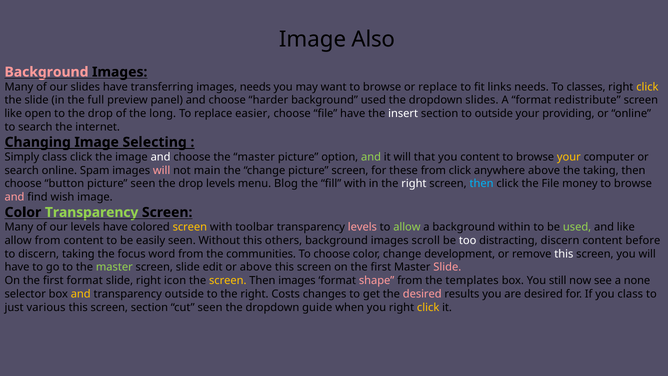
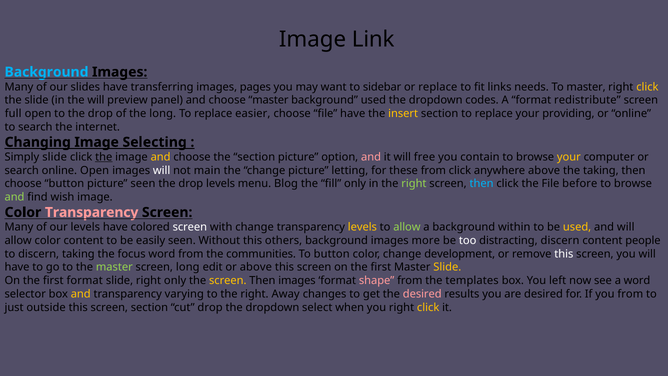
Also: Also -> Link (373, 39)
Background colour: pink -> light blue (46, 72)
images needs: needs -> pages (255, 87)
want to browse: browse -> sidebar (382, 87)
To classes: classes -> master (586, 87)
the full: full -> will (96, 100)
choose harder: harder -> master (268, 100)
dropdown slides: slides -> codes (482, 100)
like: like -> full (13, 114)
insert colour: white -> yellow (403, 114)
section to outside: outside -> replace (494, 114)
Simply class: class -> slide (55, 157)
the underline: none -> present (104, 157)
and colour: white -> yellow (161, 157)
choose the master: master -> section (254, 157)
and colour: light green -> pink (371, 157)
that: that -> free (424, 157)
you content: content -> contain (480, 157)
online Spam: Spam -> Open (95, 170)
will colour: pink -> white (162, 170)
picture screen: screen -> letting (350, 170)
fill with: with -> only (355, 184)
right colour: white -> light green (414, 184)
money: money -> before (580, 184)
and colour: pink -> light green (15, 197)
Transparency colour: light green -> pink (92, 212)
screen colour: yellow -> white (190, 227)
with toolbar: toolbar -> change (255, 227)
levels colour: pink -> yellow (362, 227)
used colour: light green -> yellow (577, 227)
and like: like -> will (626, 227)
allow from: from -> color (48, 240)
scroll: scroll -> more (426, 240)
before: before -> people (643, 240)
To choose: choose -> button (332, 254)
screen slide: slide -> long (188, 267)
Slide colour: pink -> yellow (447, 267)
right icon: icon -> only (175, 280)
still: still -> left (558, 280)
a none: none -> word (637, 280)
transparency outside: outside -> varying (184, 294)
Costs: Costs -> Away (286, 294)
you class: class -> from (630, 294)
various: various -> outside (46, 307)
cut seen: seen -> drop (210, 307)
guide: guide -> select (317, 307)
